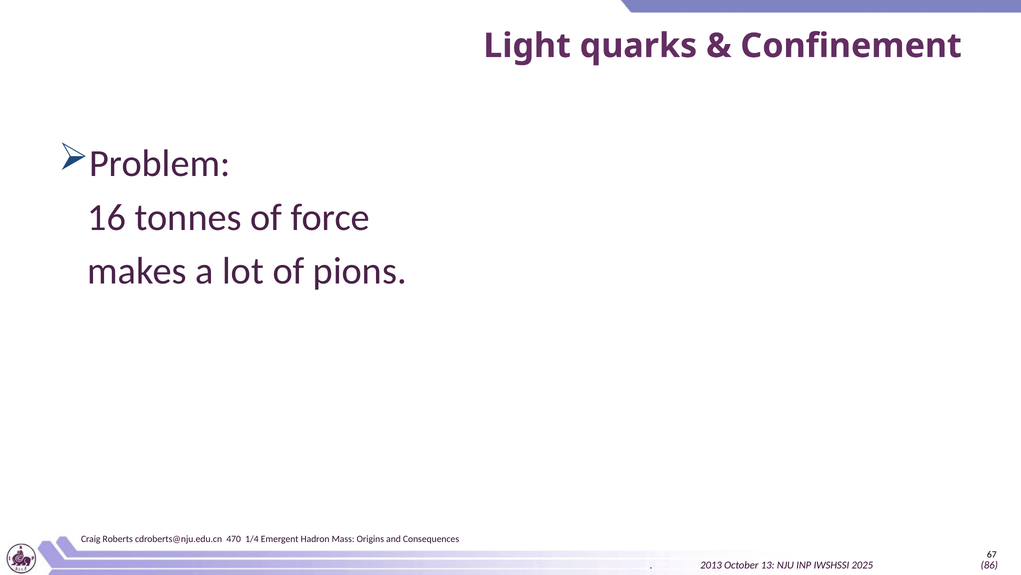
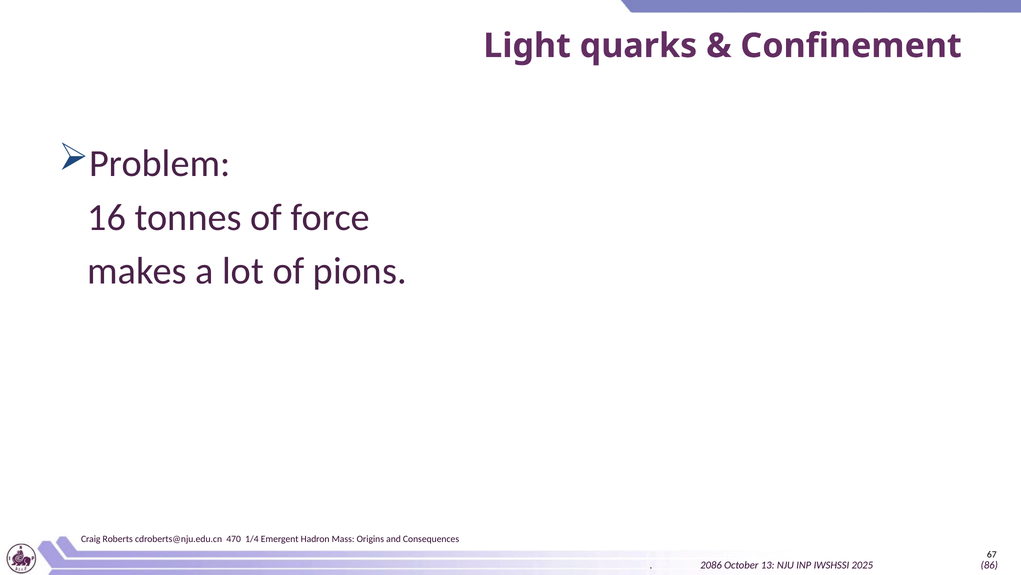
2013: 2013 -> 2086 (711, 565)
